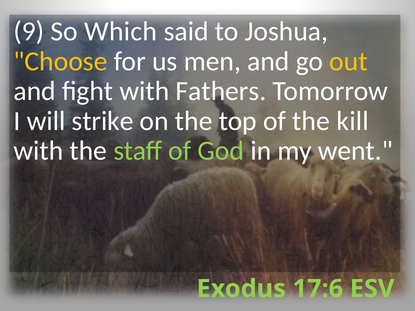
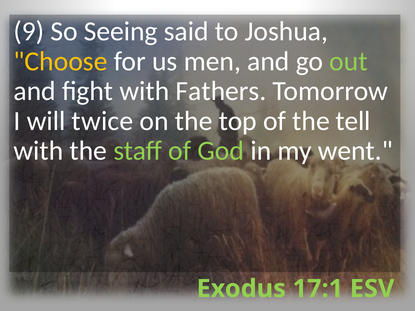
Which: Which -> Seeing (121, 31)
out colour: yellow -> light green (348, 61)
strike: strike -> twice (102, 121)
kill: kill -> tell (353, 121)
17:6: 17:6 -> 17:1 (318, 289)
